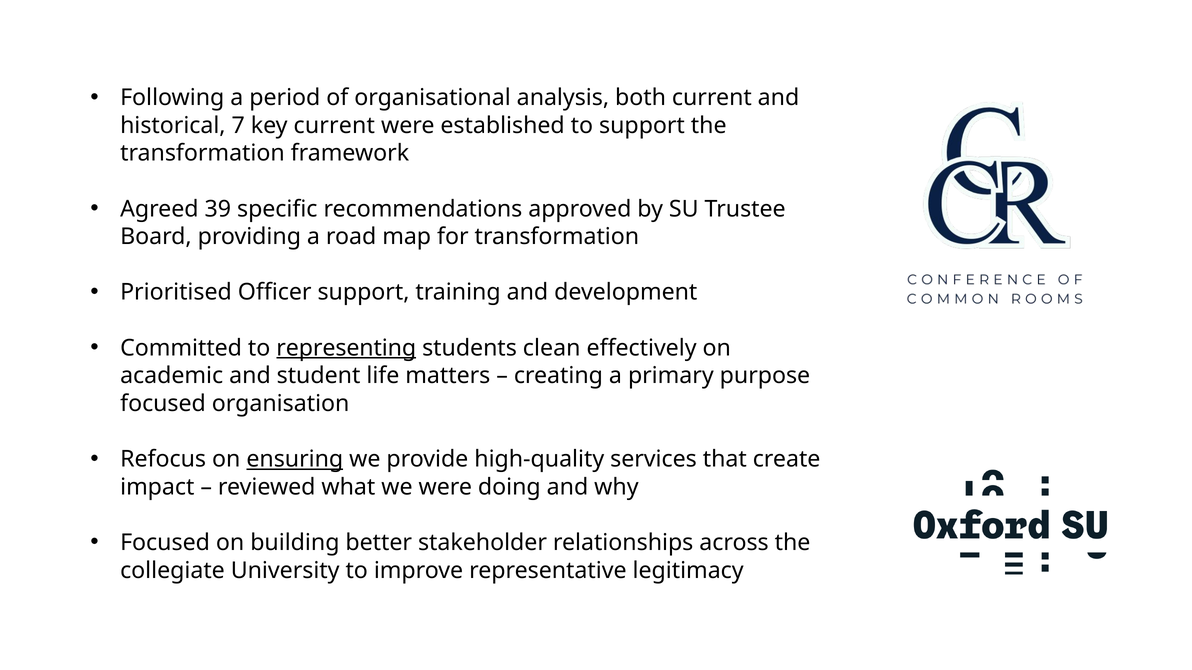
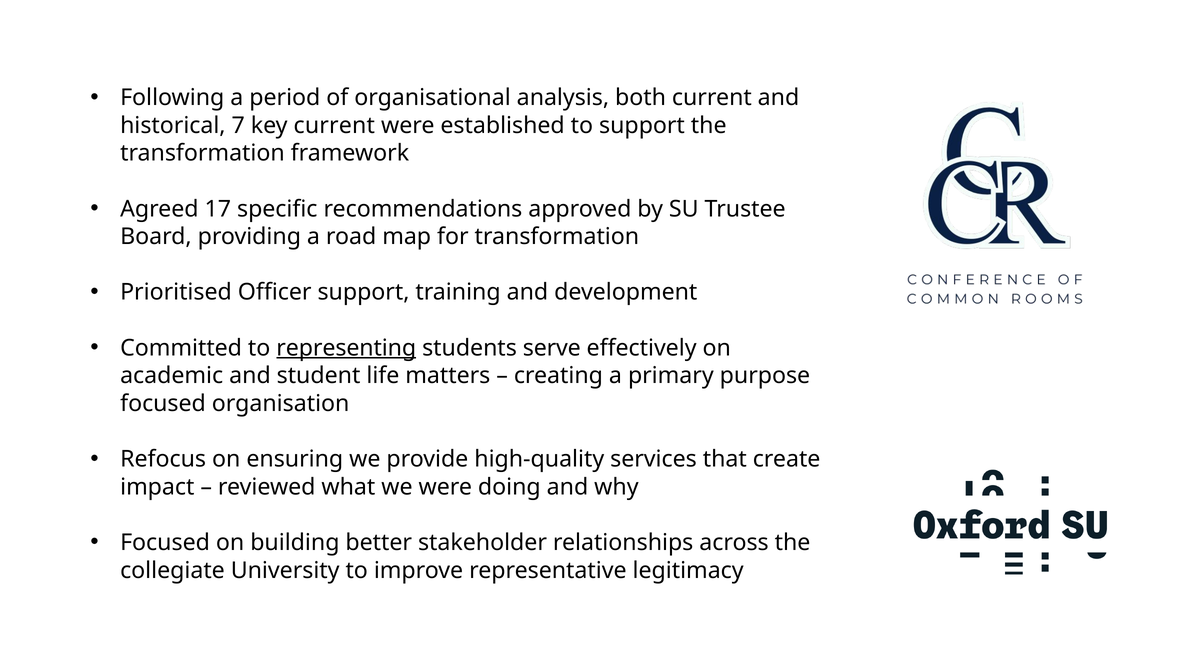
39: 39 -> 17 (218, 209)
clean: clean -> serve (552, 348)
ensuring underline: present -> none (295, 460)
